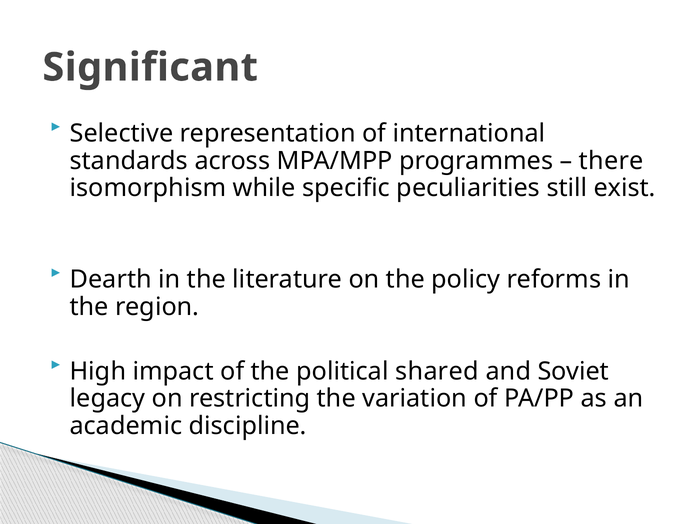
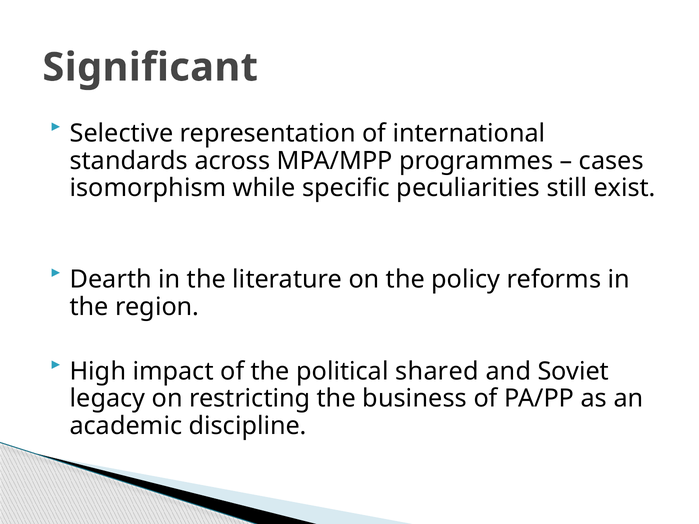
there: there -> cases (611, 161)
variation: variation -> business (415, 399)
